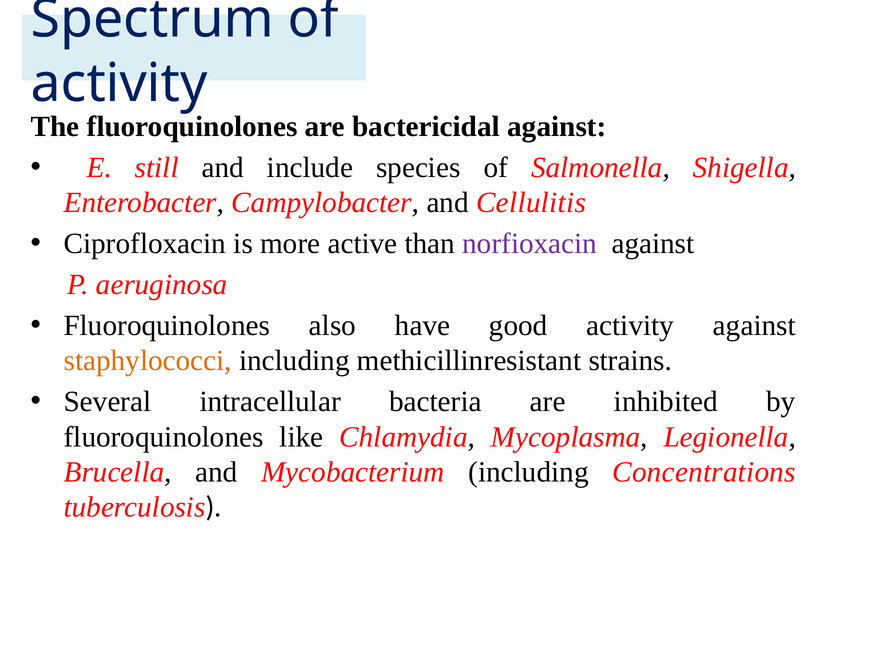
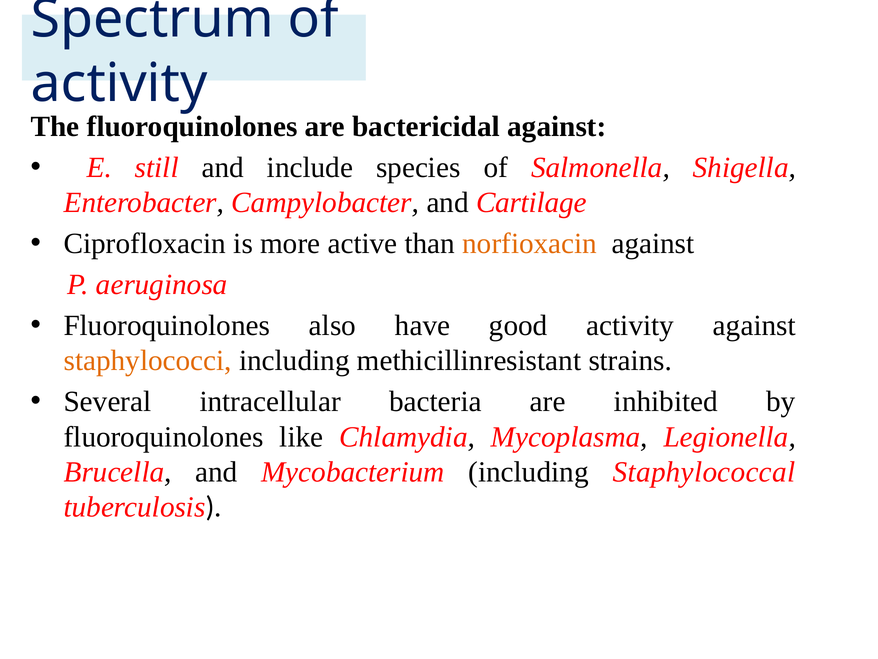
Cellulitis: Cellulitis -> Cartilage (531, 203)
norfioxacin colour: purple -> orange (530, 243)
Concentrations: Concentrations -> Staphylococcal (704, 472)
